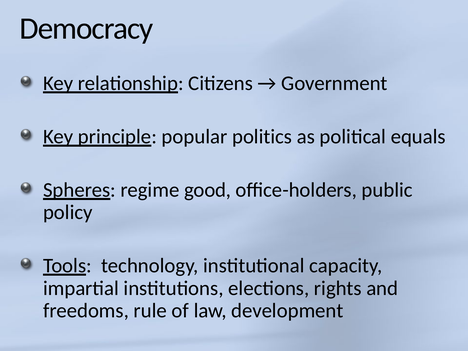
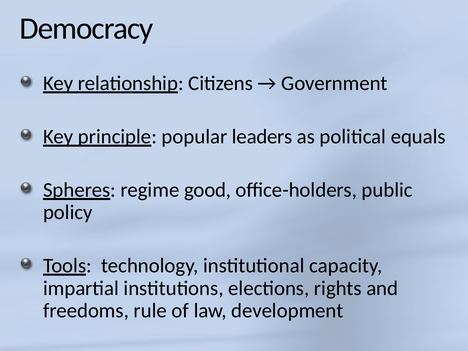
politics: politics -> leaders (262, 137)
